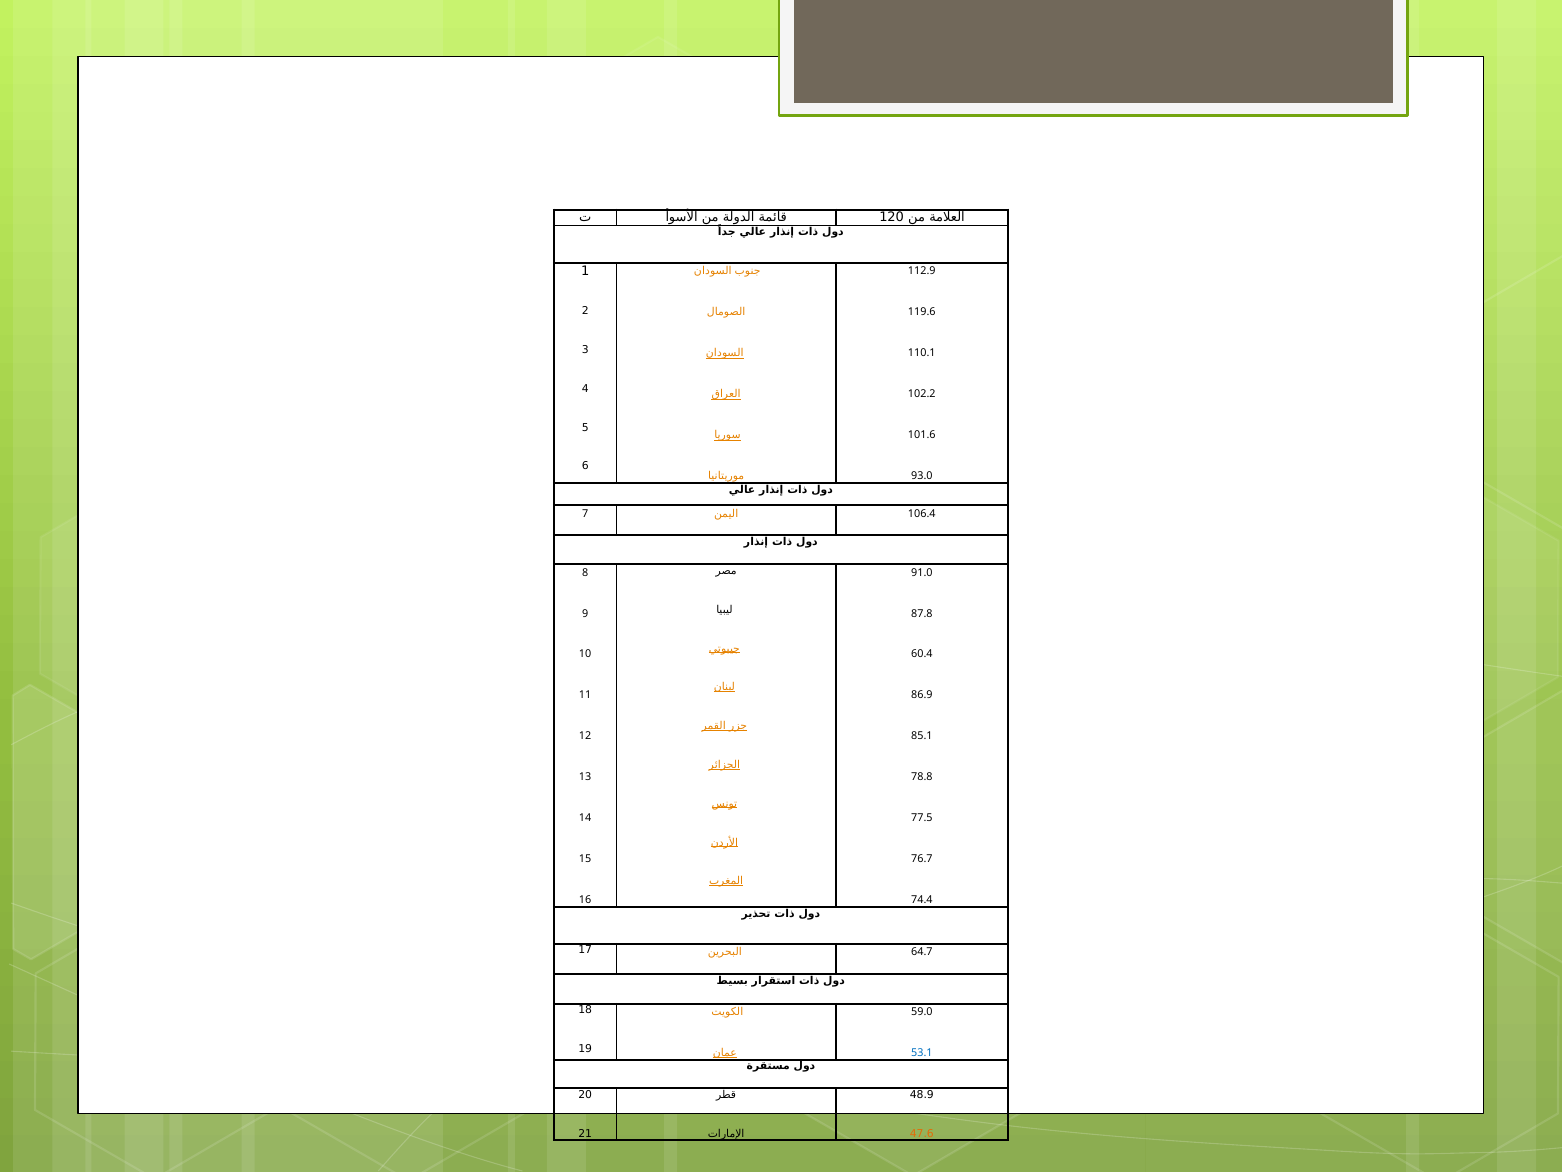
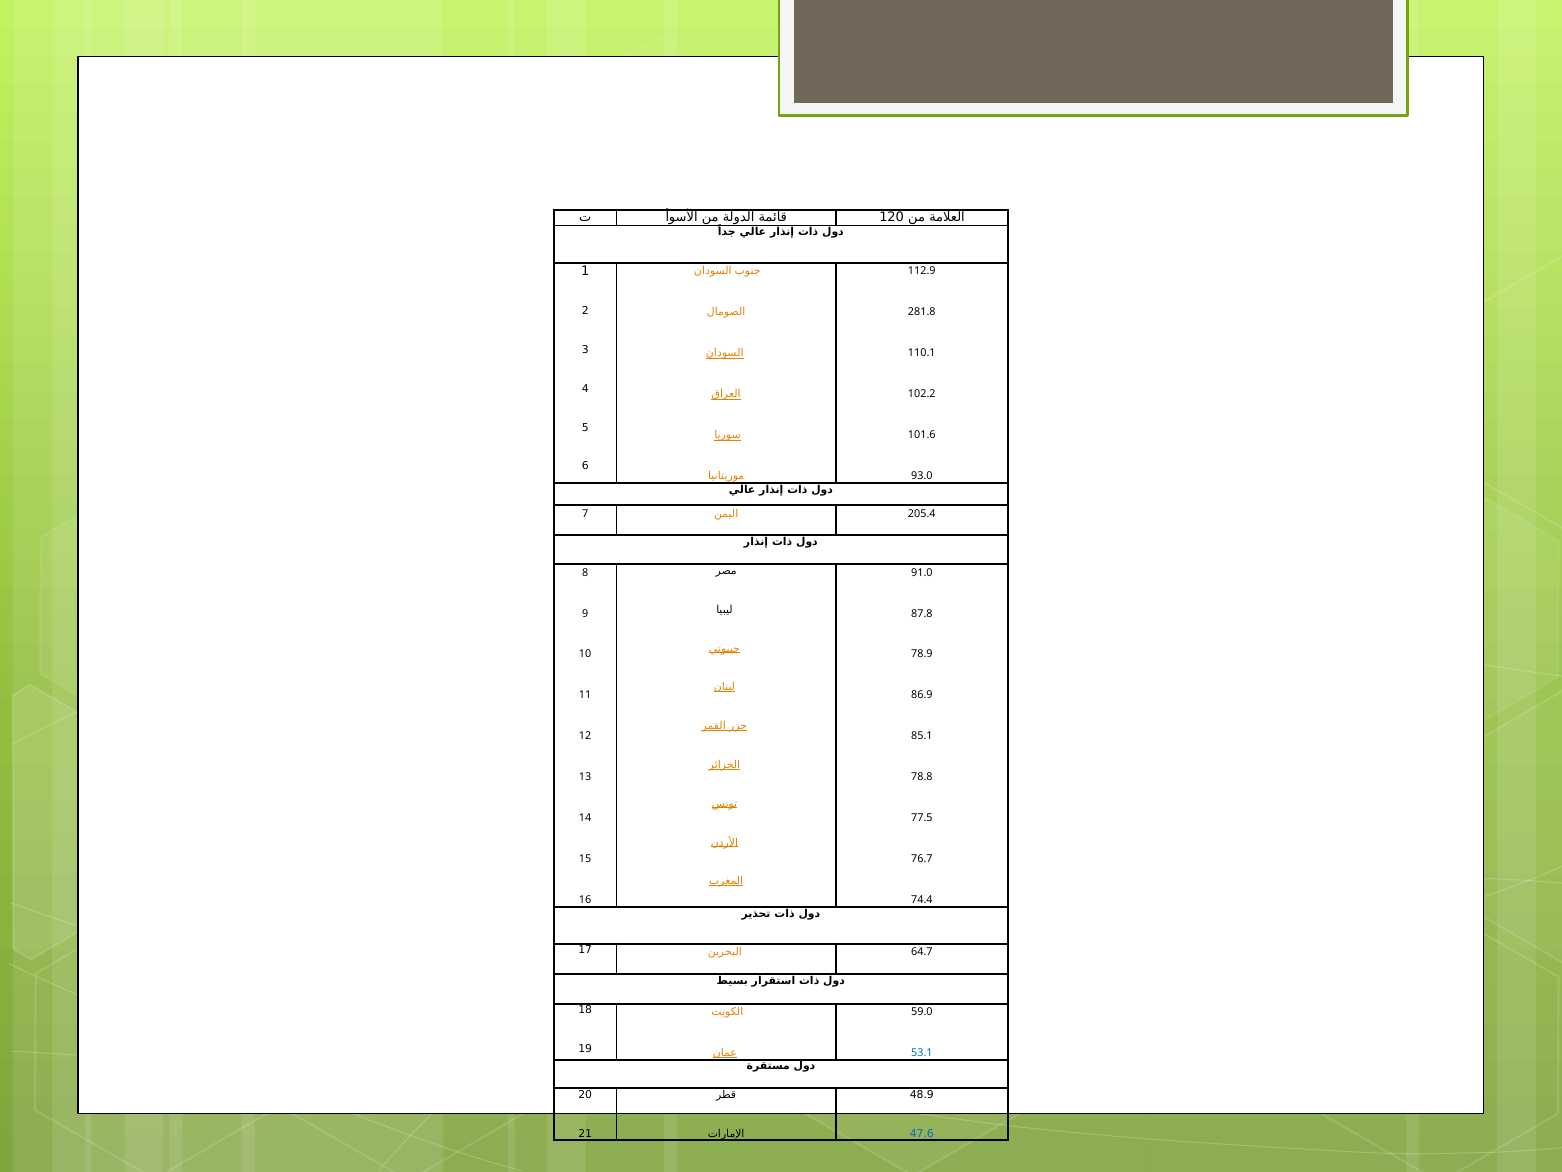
119.6: 119.6 -> 281.8 (922, 312)
106.4: 106.4 -> 205.4 (922, 513)
60.4: 60.4 -> 78.9 (922, 654)
47.6 colour: orange -> blue (922, 1133)
